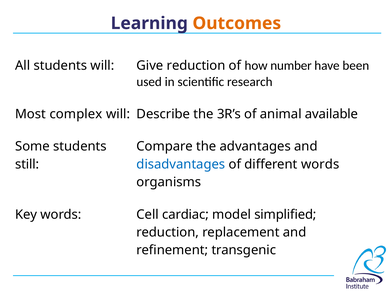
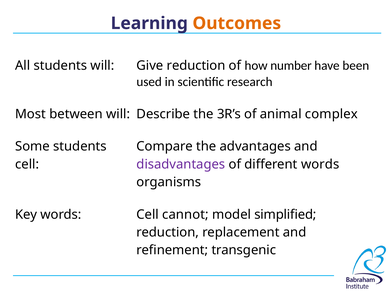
complex: complex -> between (76, 114)
available: available -> complex (331, 114)
still: still -> cell (27, 164)
disadvantages colour: blue -> purple (181, 164)
cardiac: cardiac -> cannot (185, 214)
